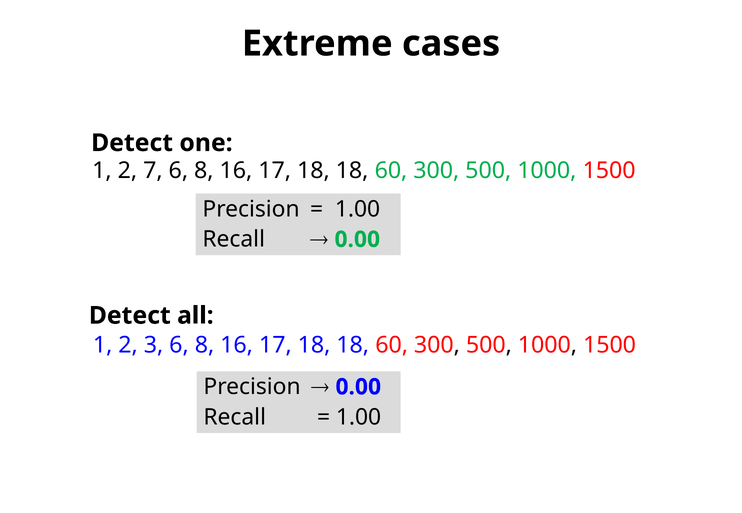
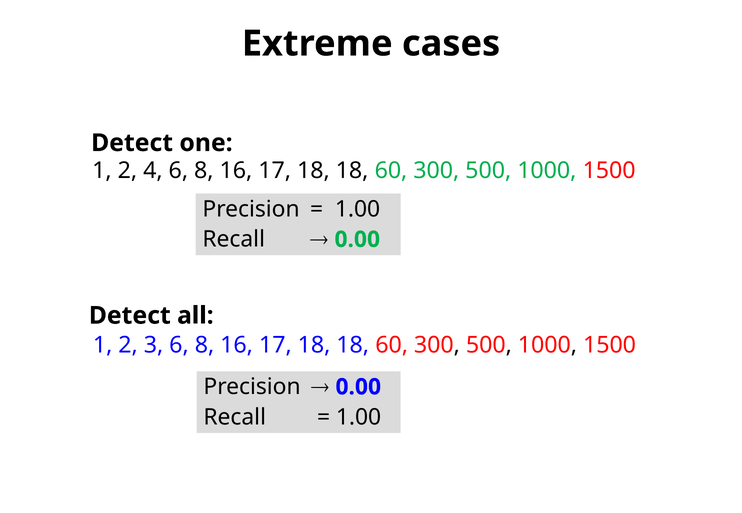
7: 7 -> 4 (153, 171)
